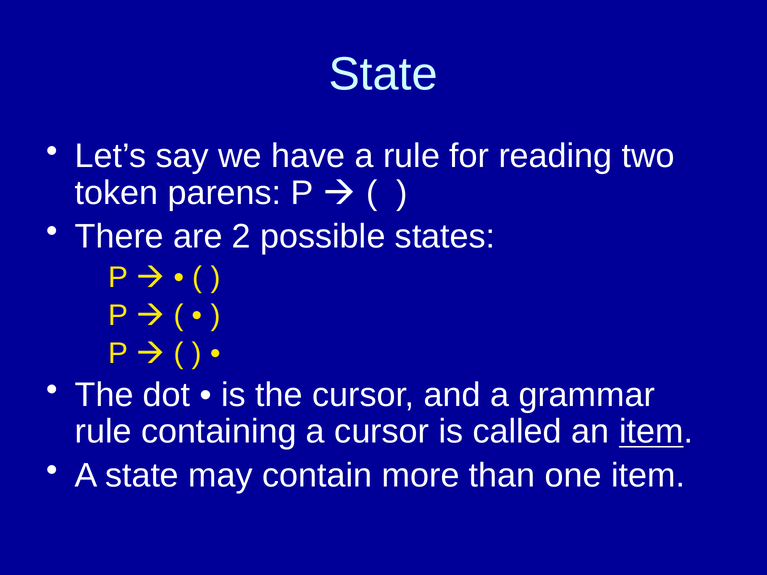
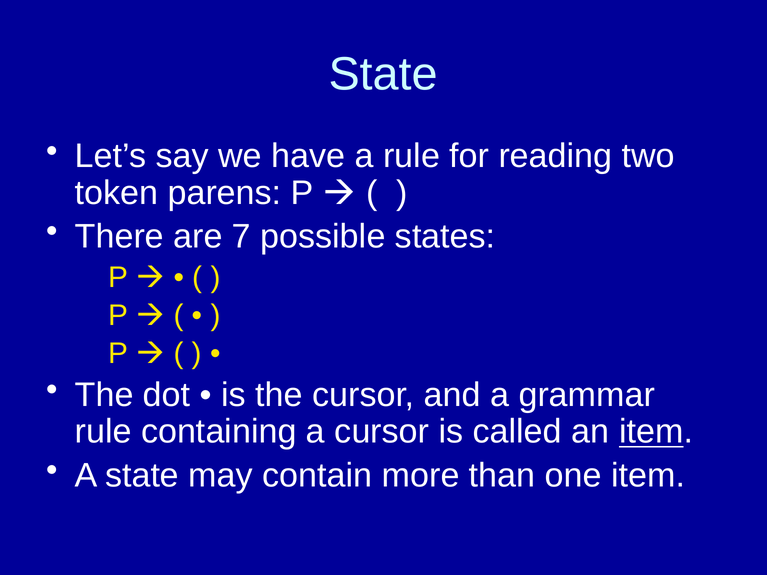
2: 2 -> 7 (241, 237)
